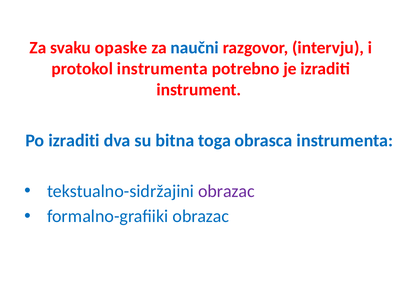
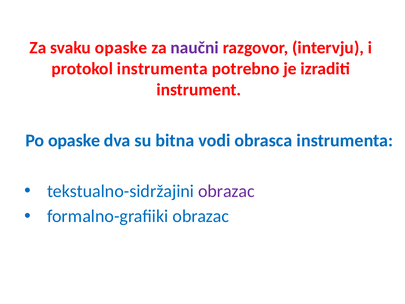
naučni colour: blue -> purple (195, 48)
Po izraditi: izraditi -> opaske (74, 141)
toga: toga -> vodi (215, 141)
